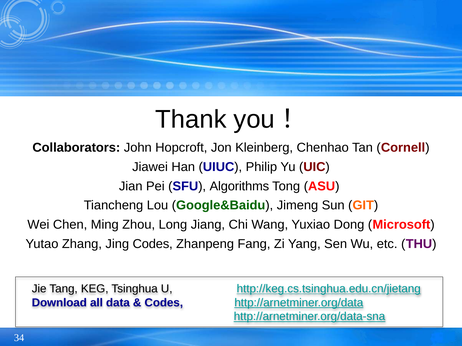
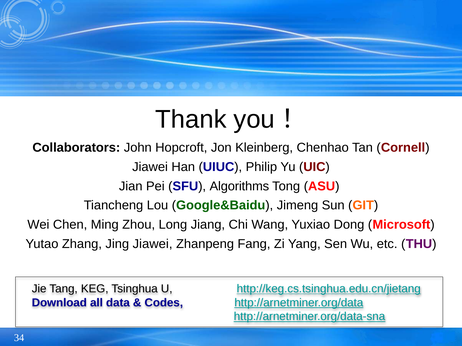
Jing Codes: Codes -> Jiawei (153, 244)
